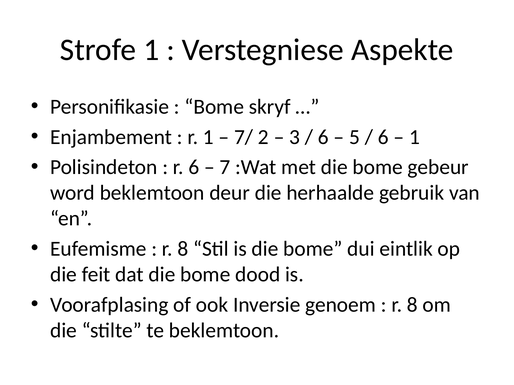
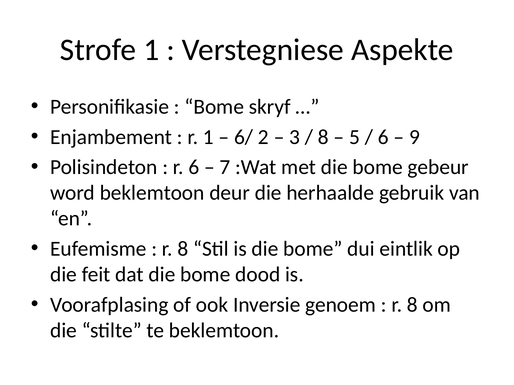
7/: 7/ -> 6/ (244, 137)
6: 6 -> 8 (323, 137)
1: 1 -> 9 (414, 137)
